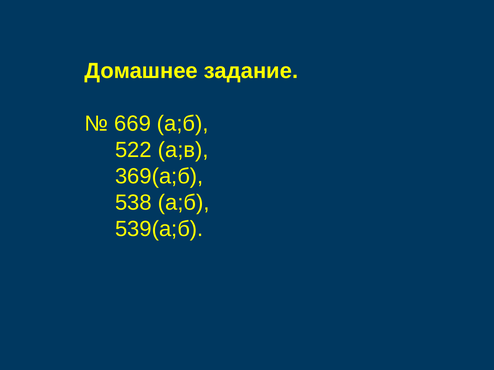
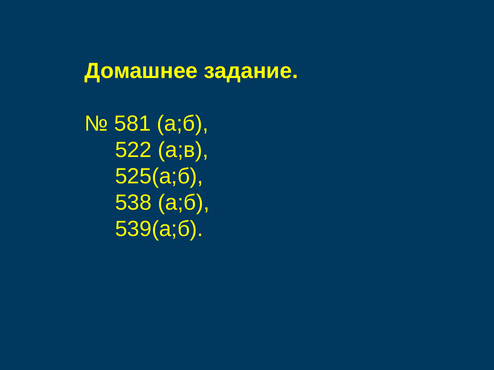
669: 669 -> 581 (133, 124)
369(а;б: 369(а;б -> 525(а;б (159, 176)
